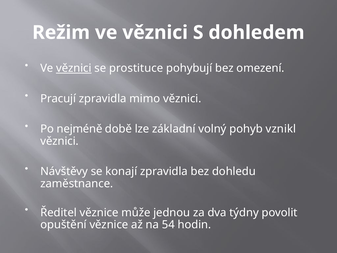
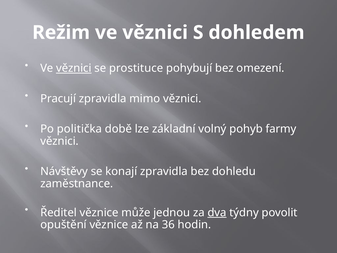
nejméně: nejméně -> politička (79, 129)
vznikl: vznikl -> farmy (281, 129)
dva underline: none -> present (217, 212)
54: 54 -> 36 (168, 225)
